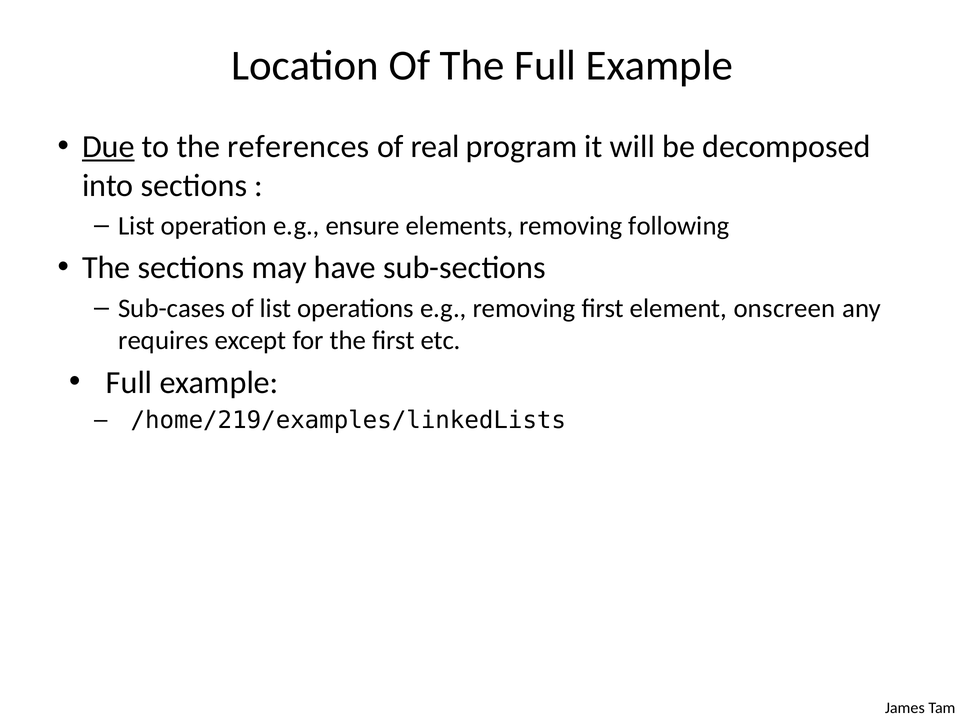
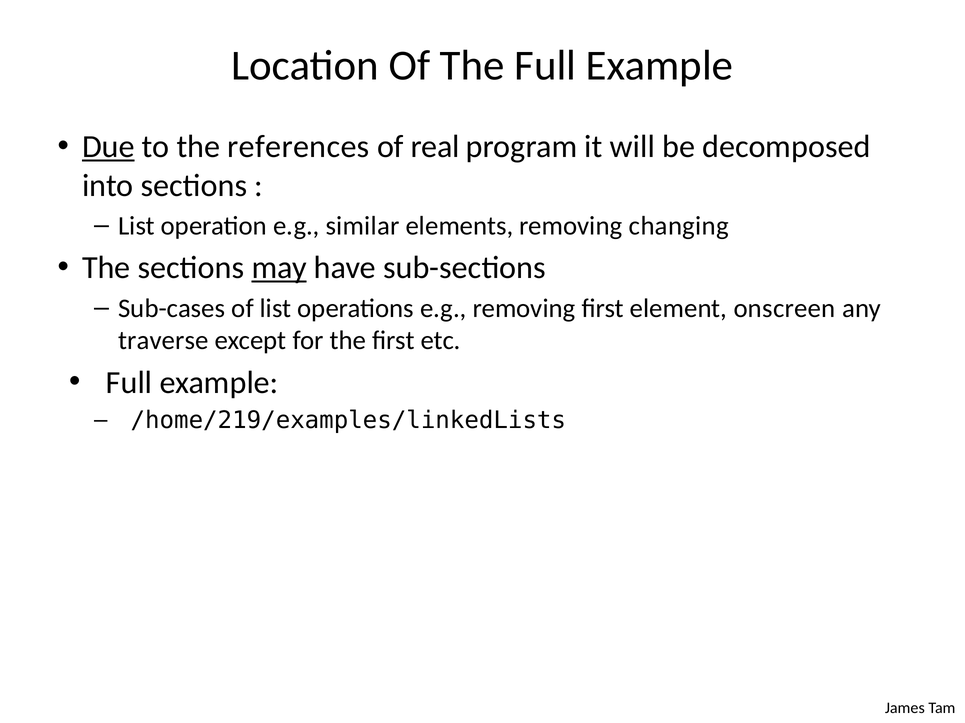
ensure: ensure -> similar (363, 226)
following: following -> changing (679, 226)
may underline: none -> present (279, 268)
requires: requires -> traverse (163, 341)
